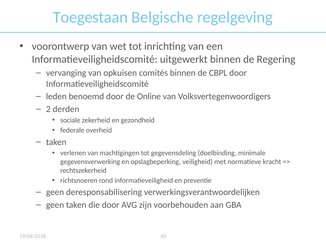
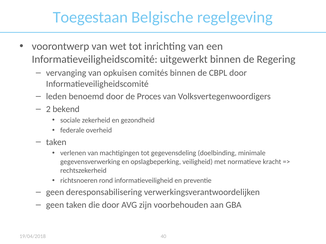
Online: Online -> Proces (149, 97)
derden: derden -> bekend (66, 109)
